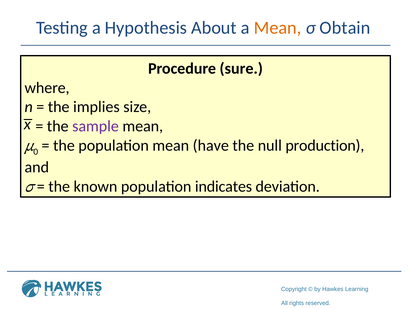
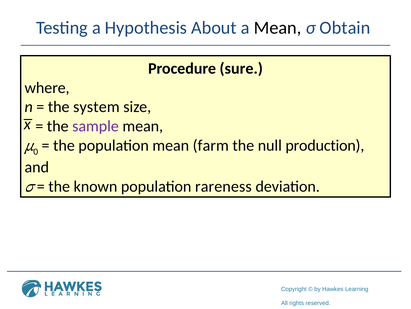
Mean colour: orange -> black (278, 28)
implies: implies -> system (96, 107)
have: have -> farm (211, 145)
indicates: indicates -> rareness (223, 186)
